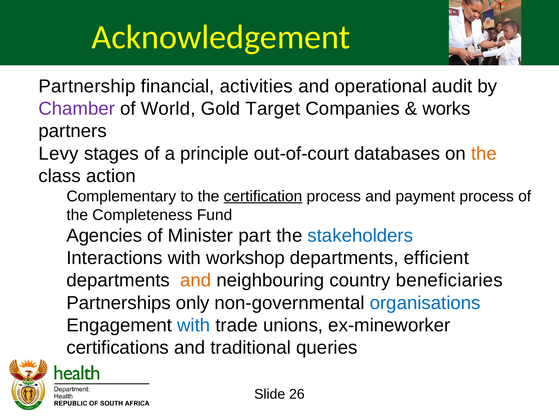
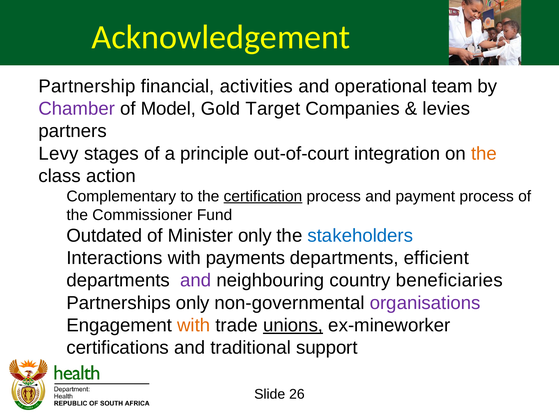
audit: audit -> team (452, 86)
World: World -> Model (168, 109)
works: works -> levies (446, 109)
databases: databases -> integration (397, 153)
Completeness: Completeness -> Commissioner (142, 215)
Agencies: Agencies -> Outdated (104, 235)
Minister part: part -> only (255, 235)
workshop: workshop -> payments (246, 258)
and colour: orange -> purple (196, 280)
organisations colour: blue -> purple (425, 302)
with colour: blue -> orange (194, 325)
unions underline: none -> present (293, 325)
queries: queries -> support (327, 347)
